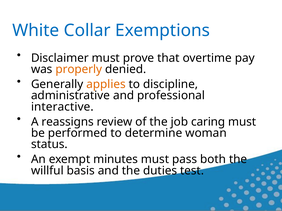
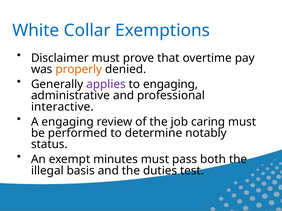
applies colour: orange -> purple (106, 84)
to discipline: discipline -> engaging (171, 84)
A reassigns: reassigns -> engaging (68, 122)
woman: woman -> notably (206, 133)
willful: willful -> illegal (47, 171)
